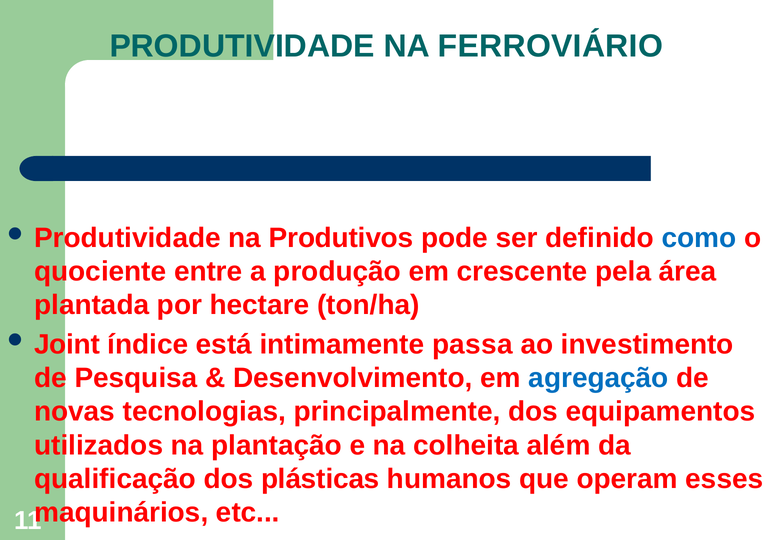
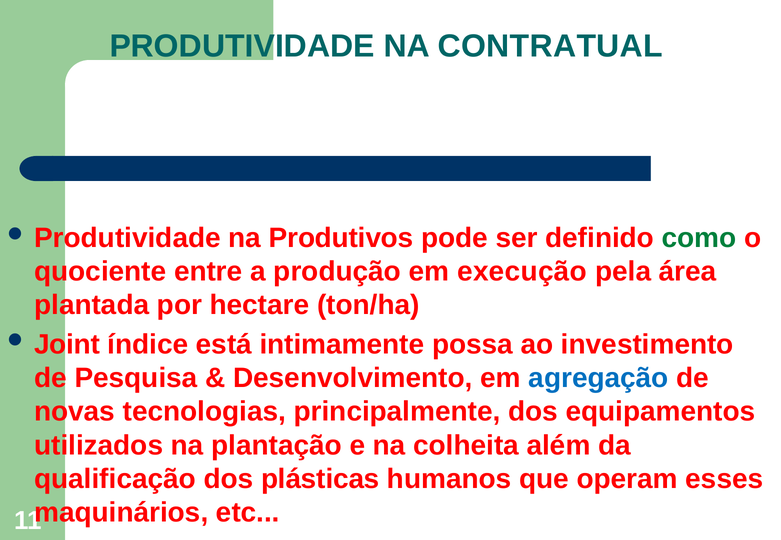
FERROVIÁRIO: FERROVIÁRIO -> CONTRATUAL (550, 46)
como colour: blue -> green (699, 238)
crescente: crescente -> execução (522, 272)
passa: passa -> possa (473, 345)
